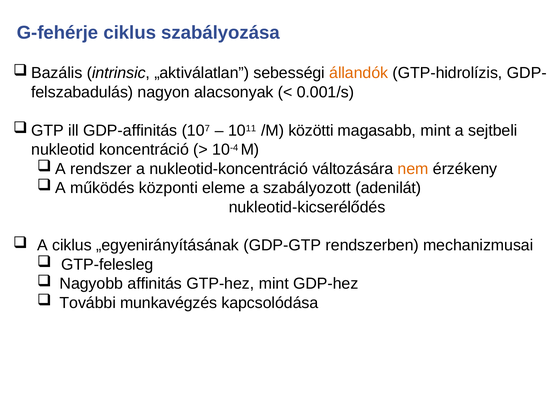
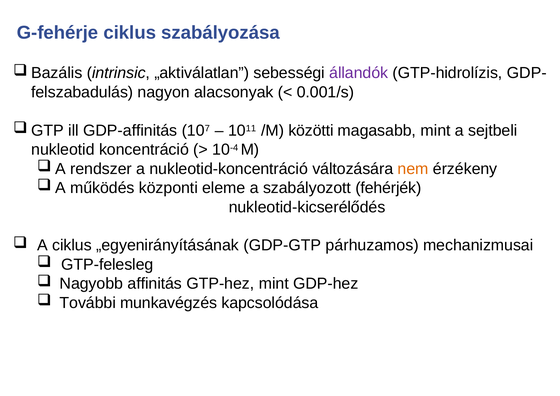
állandók colour: orange -> purple (359, 73)
adenilát: adenilát -> fehérjék (388, 188)
rendszerben: rendszerben -> párhuzamos (372, 245)
